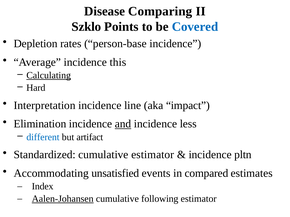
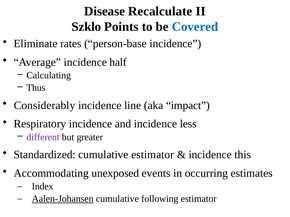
Comparing: Comparing -> Recalculate (160, 11)
Depletion: Depletion -> Eliminate (36, 44)
this: this -> half (118, 62)
Calculating underline: present -> none (49, 76)
Hard: Hard -> Thus (36, 88)
Interpretation: Interpretation -> Considerably (45, 106)
Elimination: Elimination -> Respiratory (40, 124)
and underline: present -> none (123, 124)
different colour: blue -> purple (43, 137)
artifact: artifact -> greater (90, 137)
pltn: pltn -> this (243, 155)
unsatisfied: unsatisfied -> unexposed (115, 174)
compared: compared -> occurring (206, 174)
